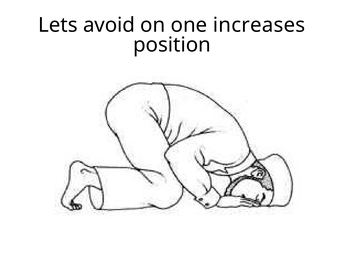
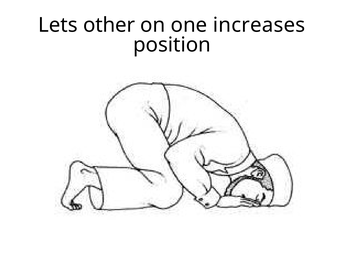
avoid: avoid -> other (109, 25)
